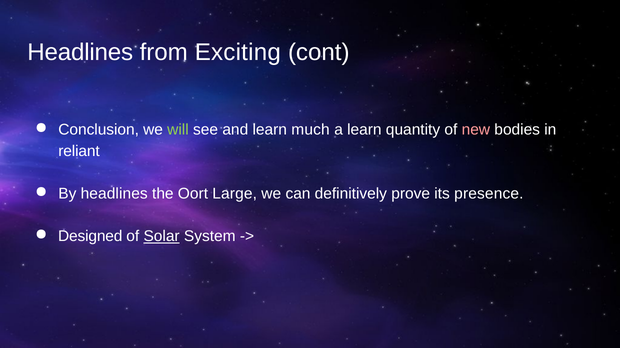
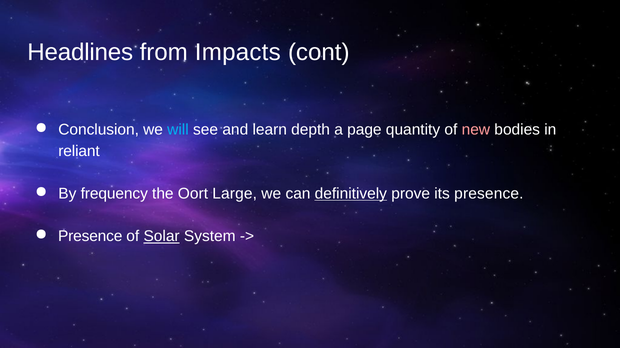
Exciting: Exciting -> Impacts (238, 53)
will colour: light green -> light blue (178, 130)
much: much -> depth (311, 130)
a learn: learn -> page (364, 130)
By headlines: headlines -> frequency (114, 194)
definitively underline: none -> present (351, 194)
Designed: Designed -> Presence (90, 237)
